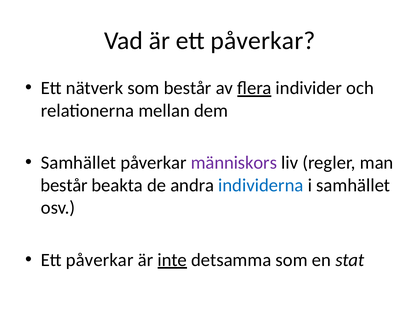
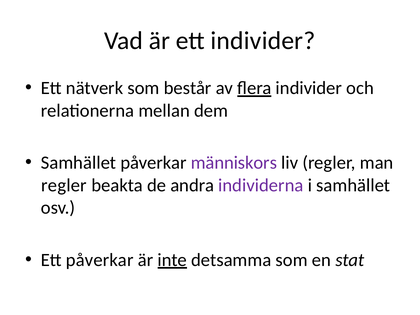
är ett påverkar: påverkar -> individer (263, 41)
består: består -> regler (64, 185)
individerna colour: blue -> purple (261, 185)
